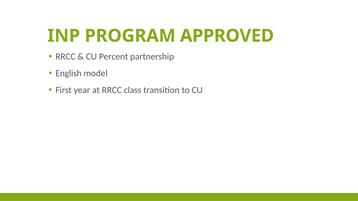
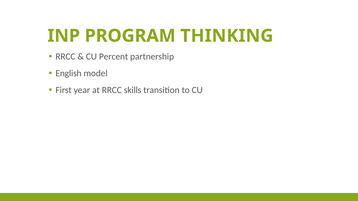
APPROVED: APPROVED -> THINKING (227, 36)
class: class -> skills (133, 90)
